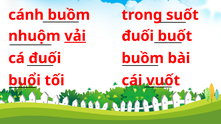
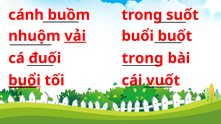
đuối: đuối -> buổi (138, 36)
buồm: buồm -> trong (143, 58)
buổi underline: none -> present (25, 81)
